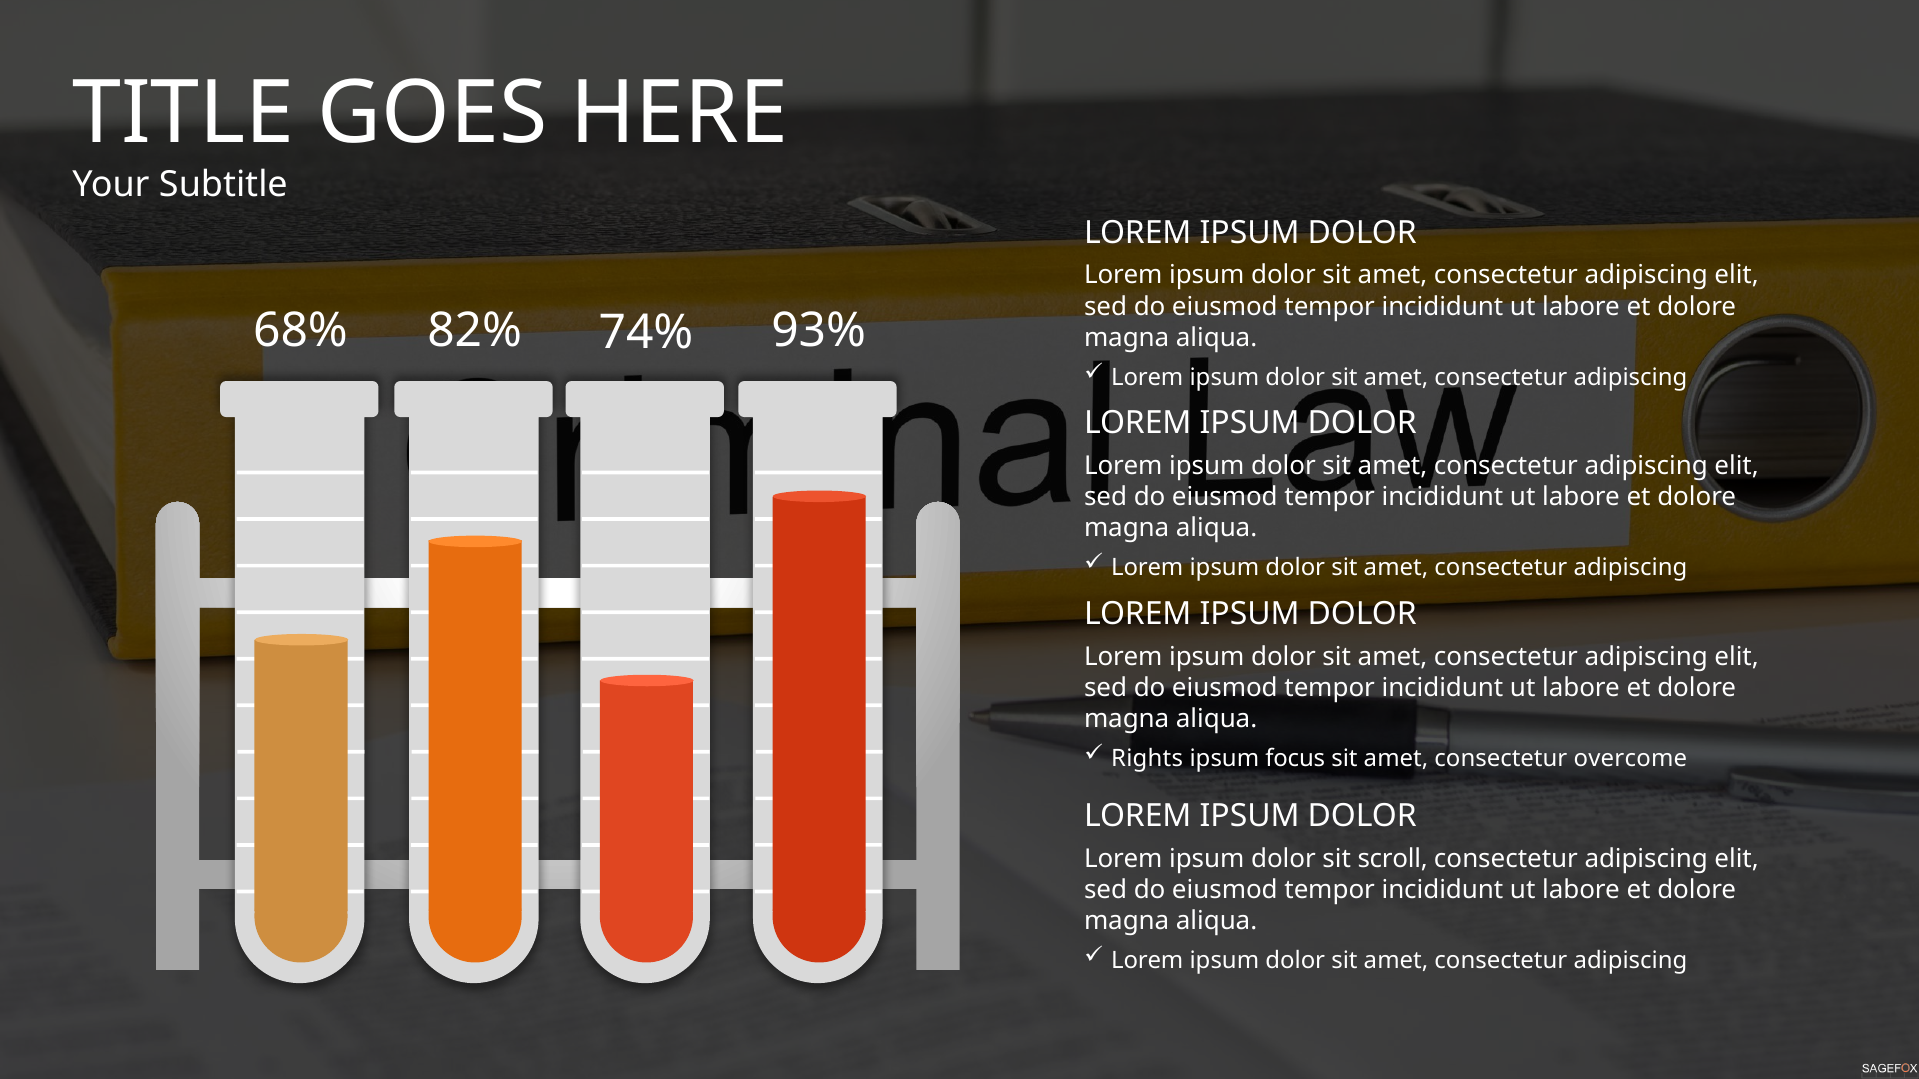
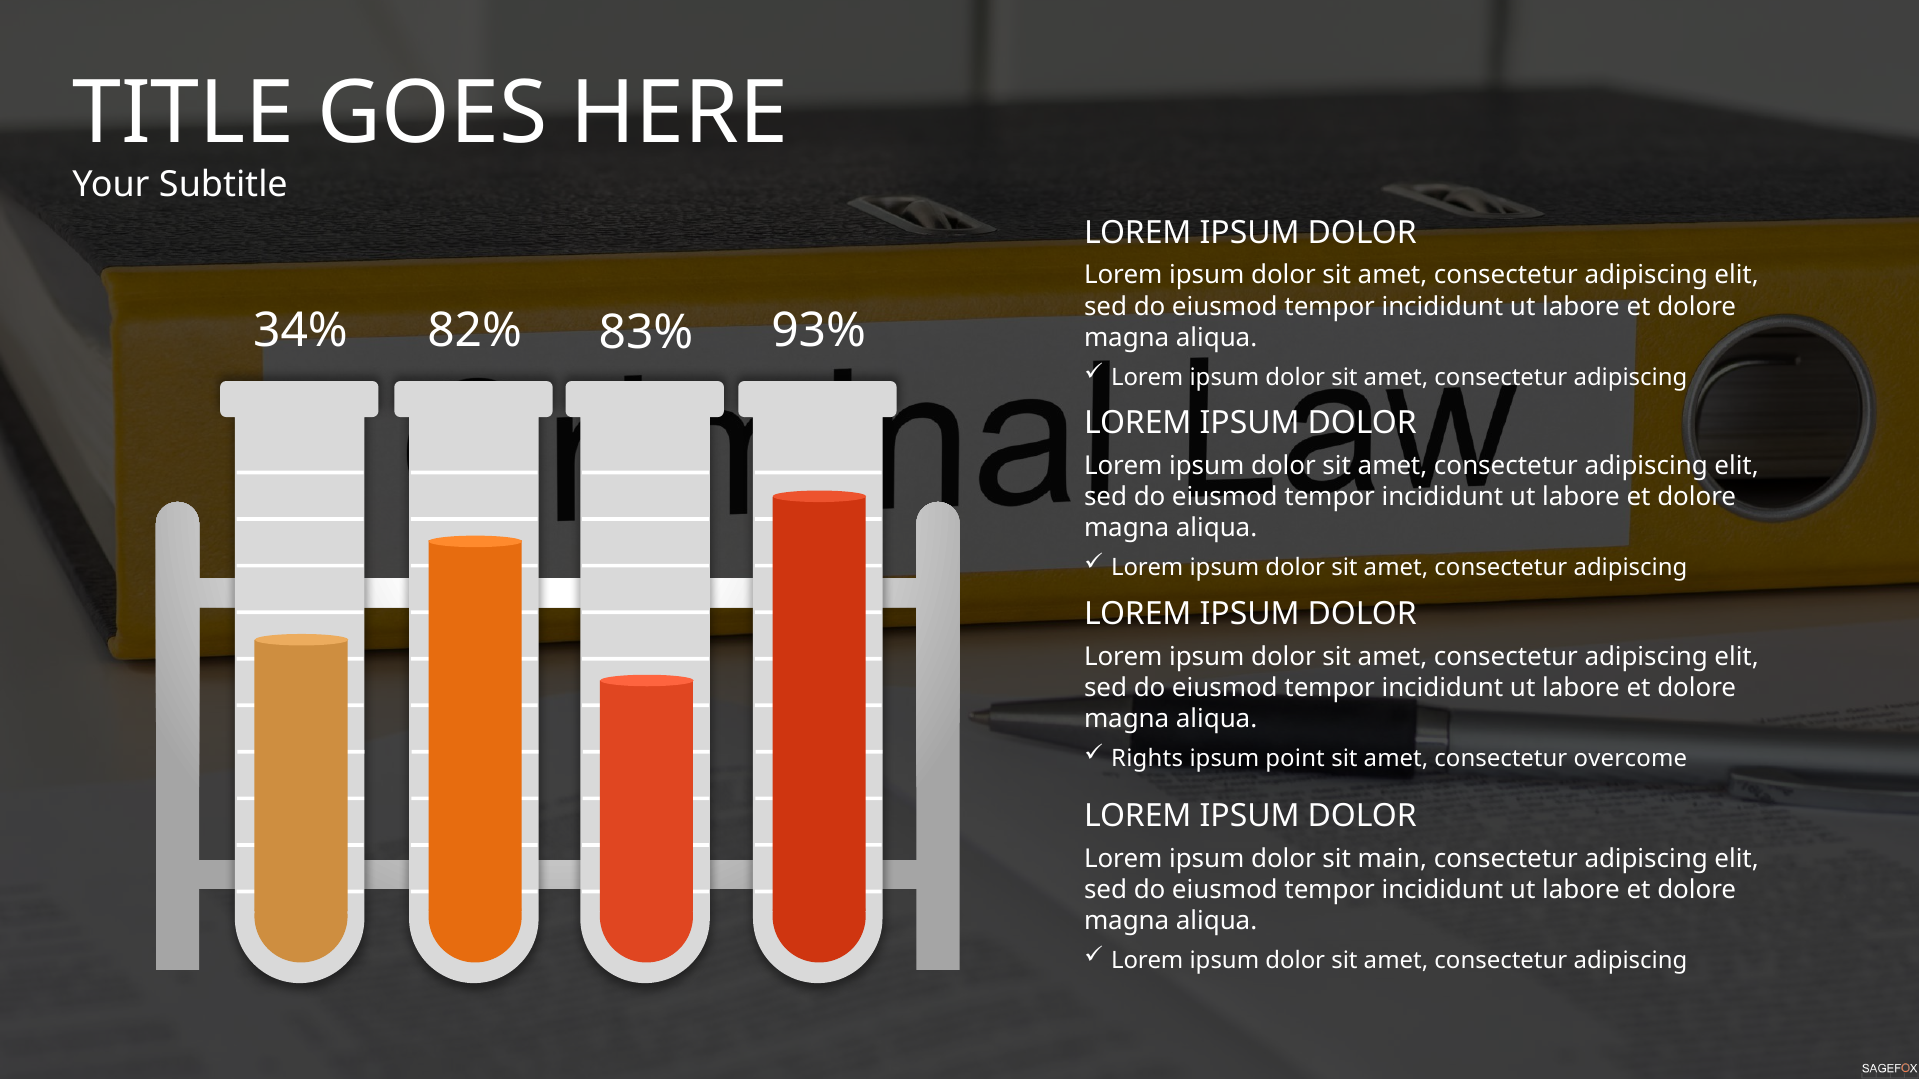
68%: 68% -> 34% (301, 330)
74%: 74% -> 83% (646, 332)
focus: focus -> point (1295, 759)
scroll: scroll -> main (1392, 859)
